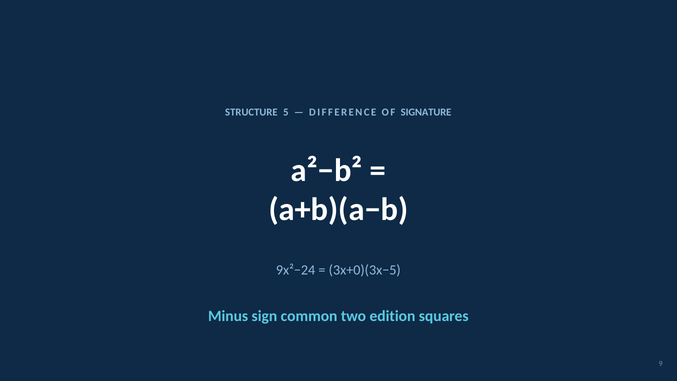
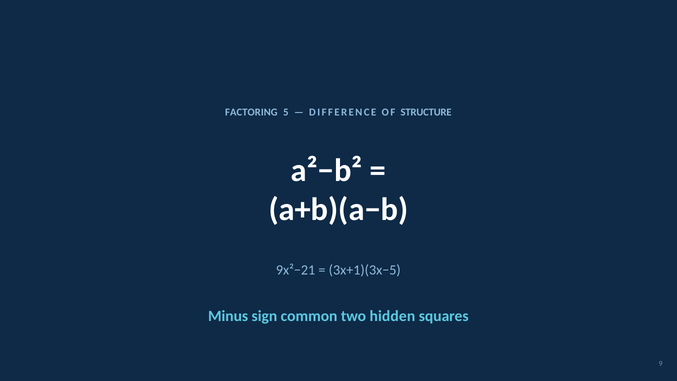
STRUCTURE: STRUCTURE -> FACTORING (251, 112)
SIGNATURE: SIGNATURE -> STRUCTURE (426, 112)
9x²−24: 9x²−24 -> 9x²−21 (296, 270)
3x+0)(3x−5: 3x+0)(3x−5 -> 3x+1)(3x−5 (365, 270)
edition: edition -> hidden (392, 316)
